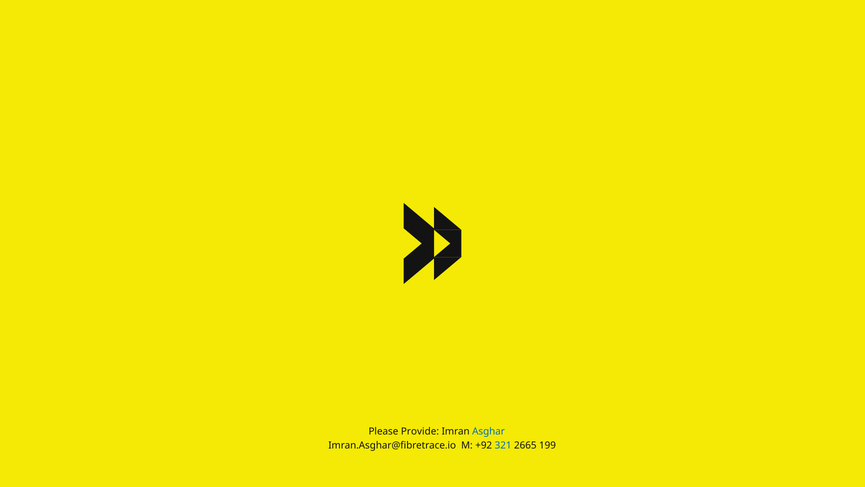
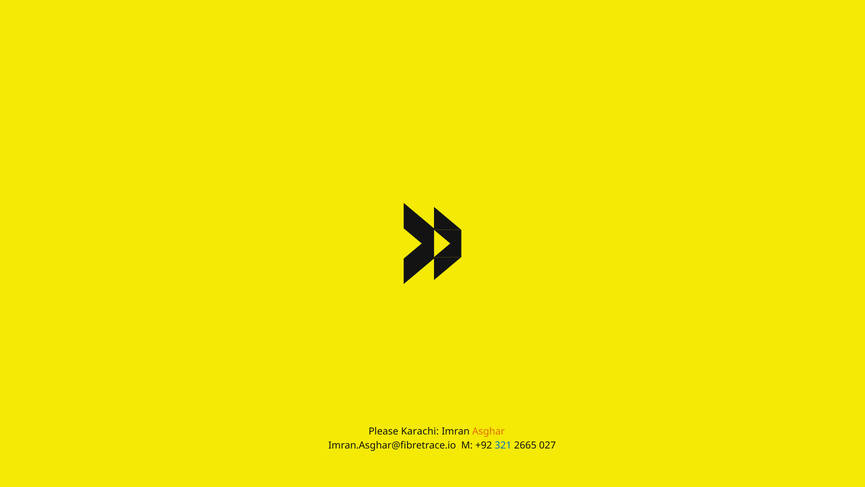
Provide: Provide -> Karachi (420, 431)
Asghar colour: blue -> orange (489, 431)
199: 199 -> 027 (548, 445)
